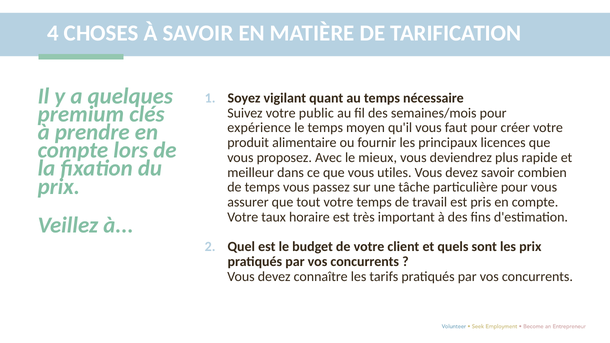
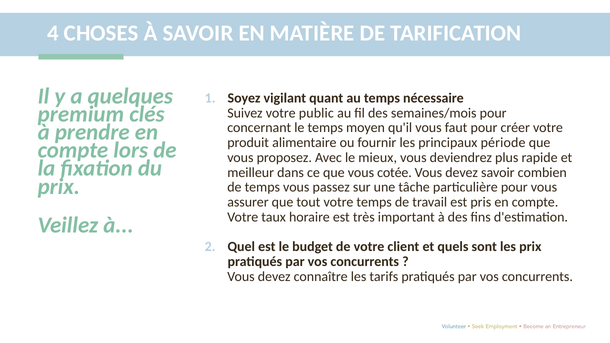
expérience: expérience -> concernant (259, 128)
licences: licences -> période (503, 143)
utiles: utiles -> cotée (394, 173)
